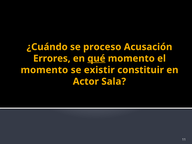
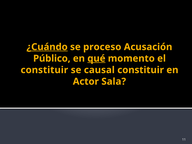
¿Cuándo underline: none -> present (47, 47)
Errores: Errores -> Público (52, 58)
momento: momento -> constituir (44, 70)
existir: existir -> causal (99, 70)
